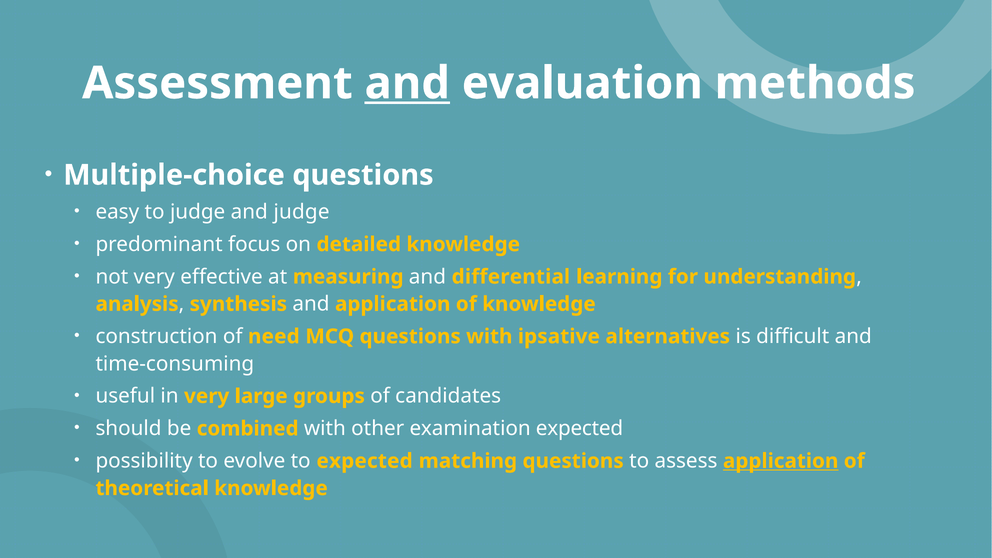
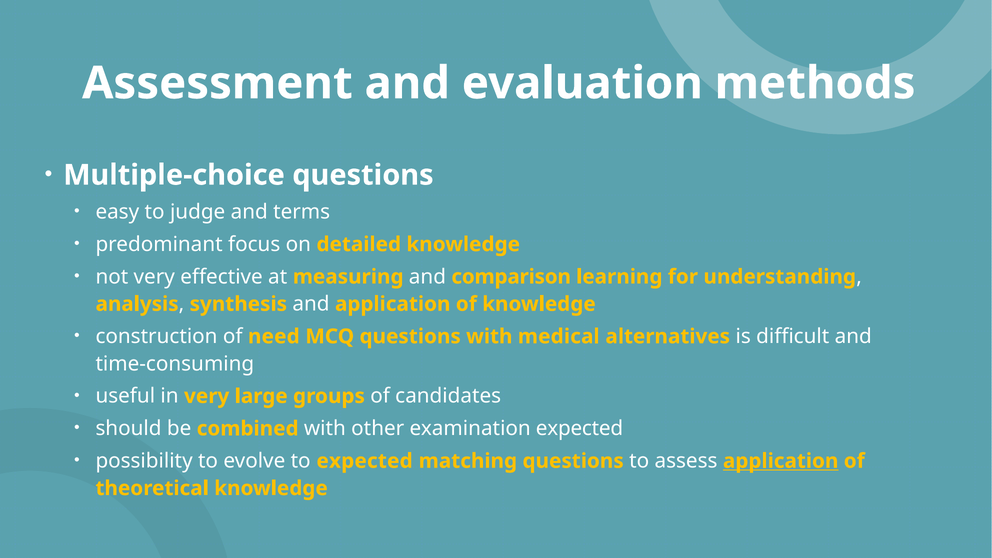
and underline: present -> none (407, 83)
and judge: judge -> terms (302, 212)
differential: differential -> comparison (511, 277)
ipsative: ipsative -> medical (559, 336)
